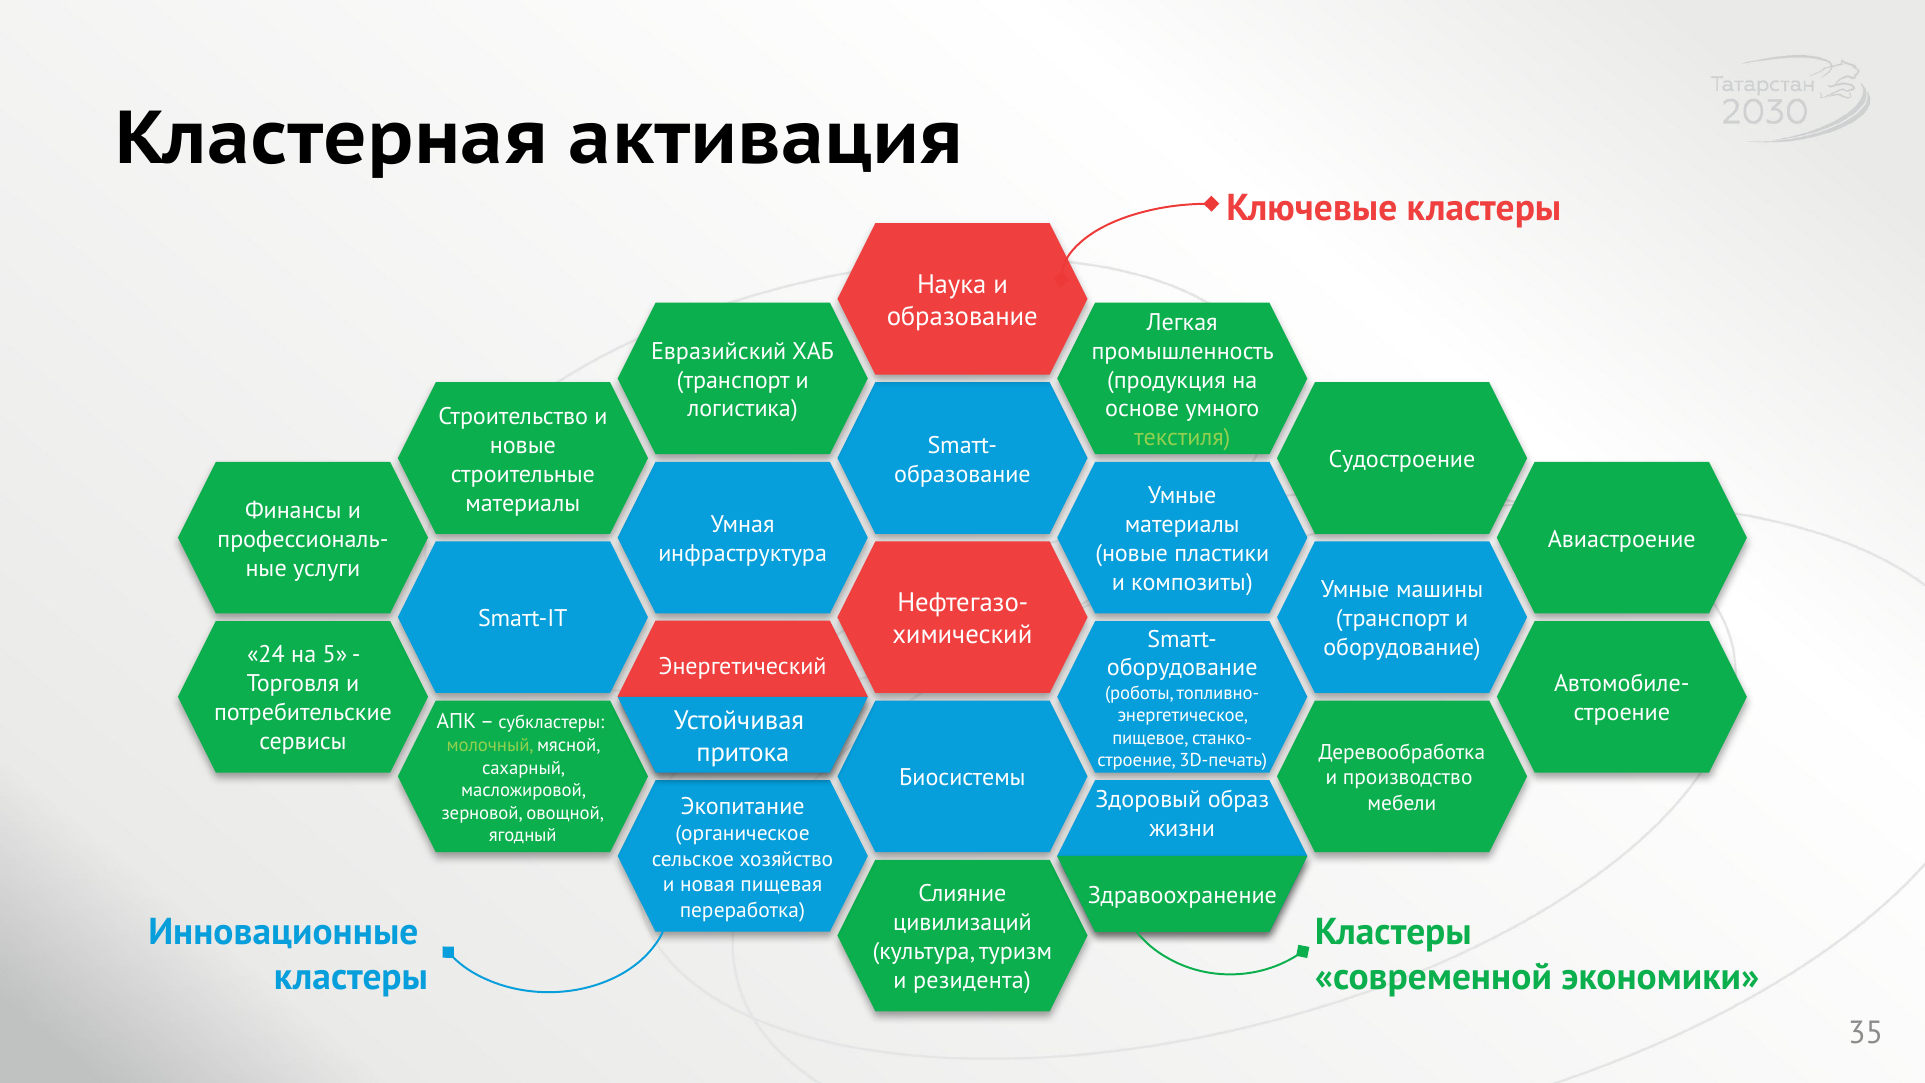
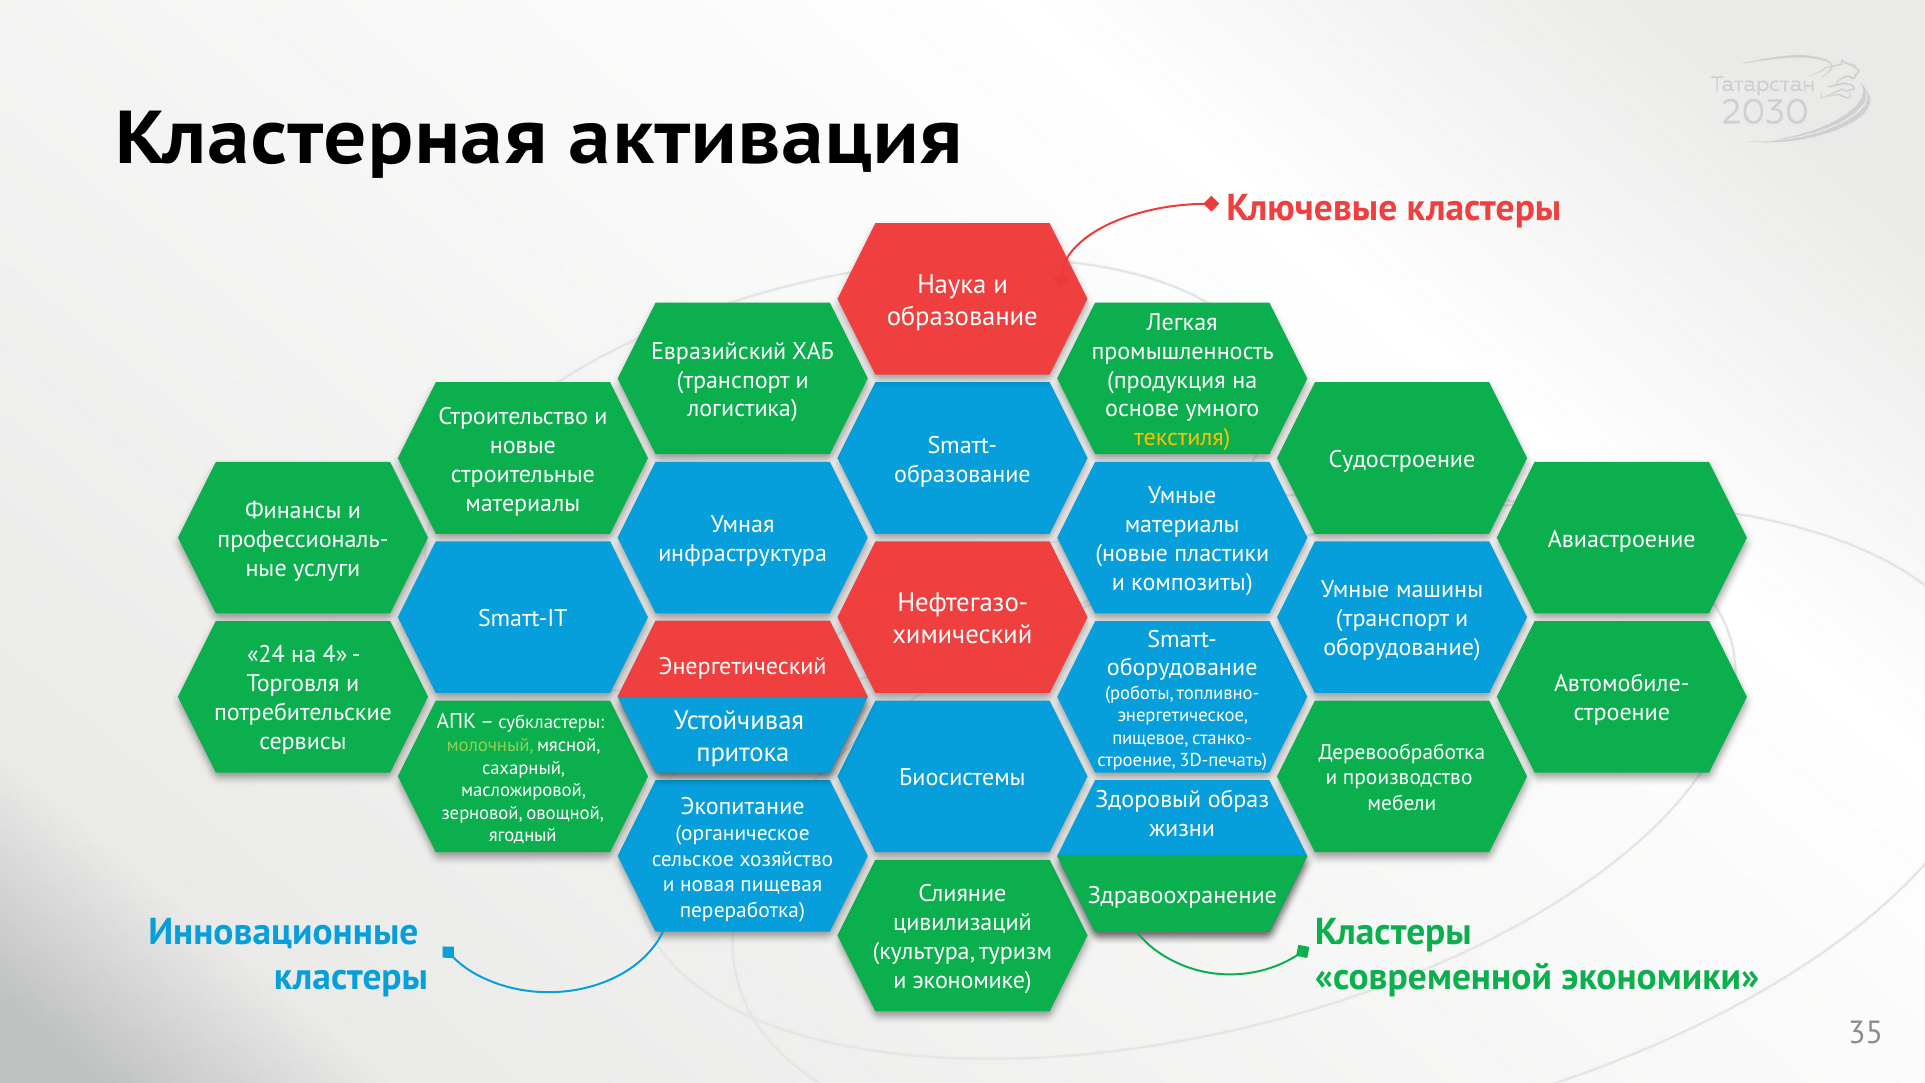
текстиля colour: light green -> yellow (1182, 438)
5: 5 -> 4 (335, 655)
резидента: резидента -> экономике (972, 980)
